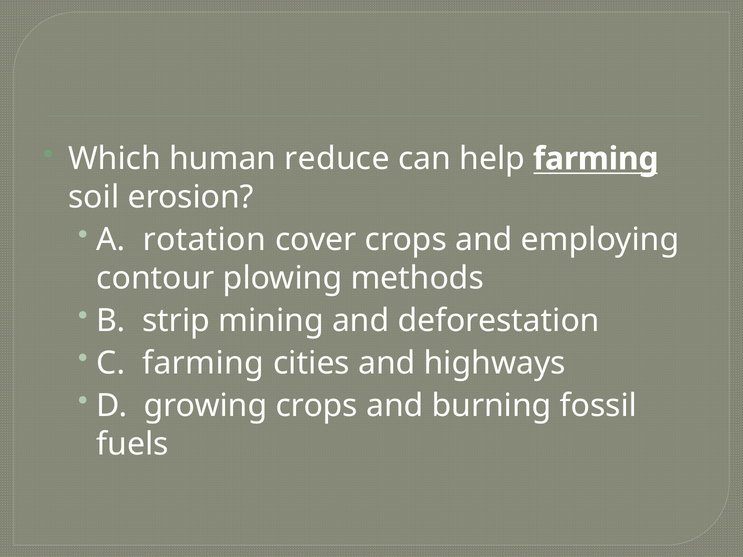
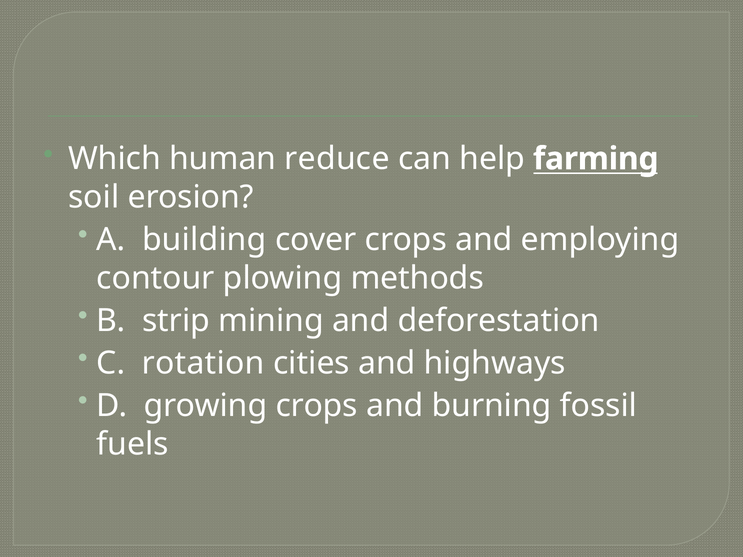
rotation: rotation -> building (204, 240)
C farming: farming -> rotation (203, 363)
